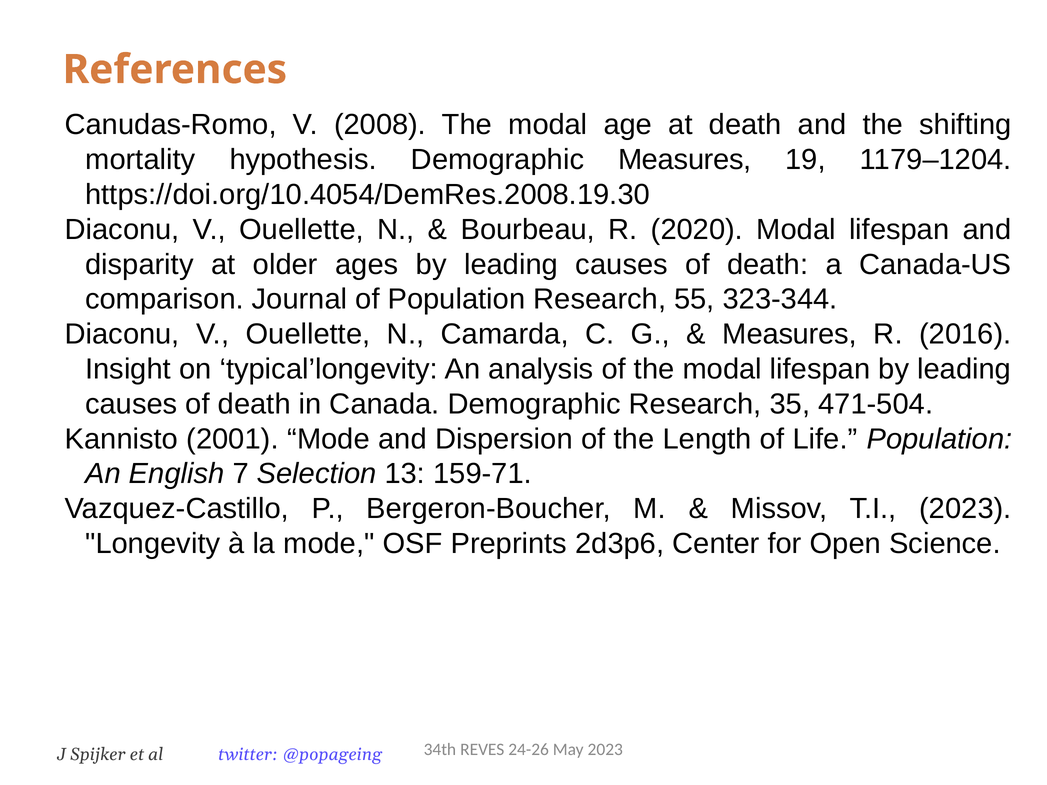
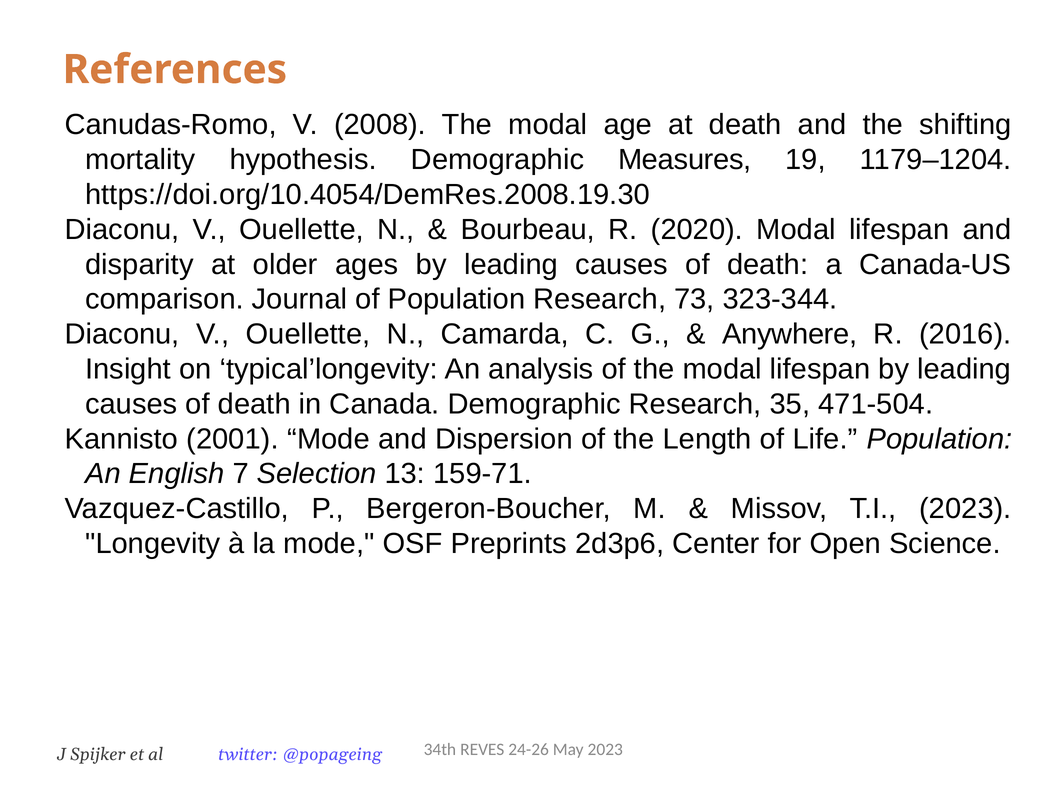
55: 55 -> 73 (694, 299)
Measures: Measures -> Anywhere (790, 334)
